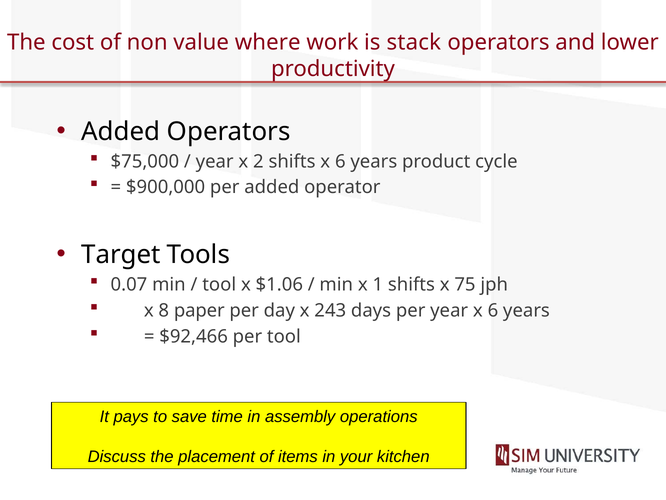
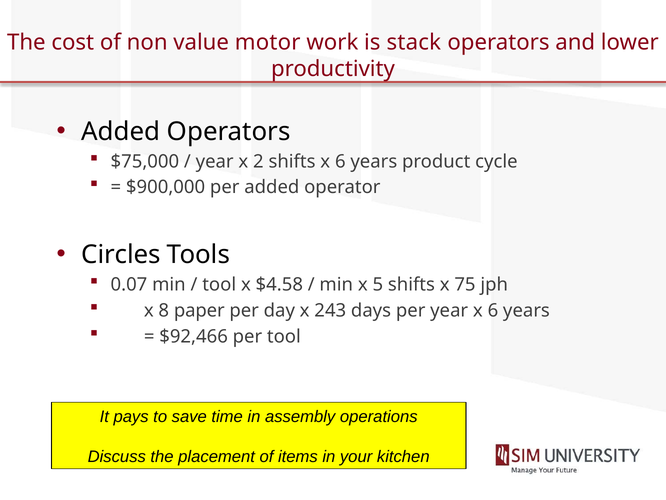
where: where -> motor (268, 42)
Target: Target -> Circles (121, 254)
$1.06: $1.06 -> $4.58 (279, 284)
1: 1 -> 5 (378, 284)
